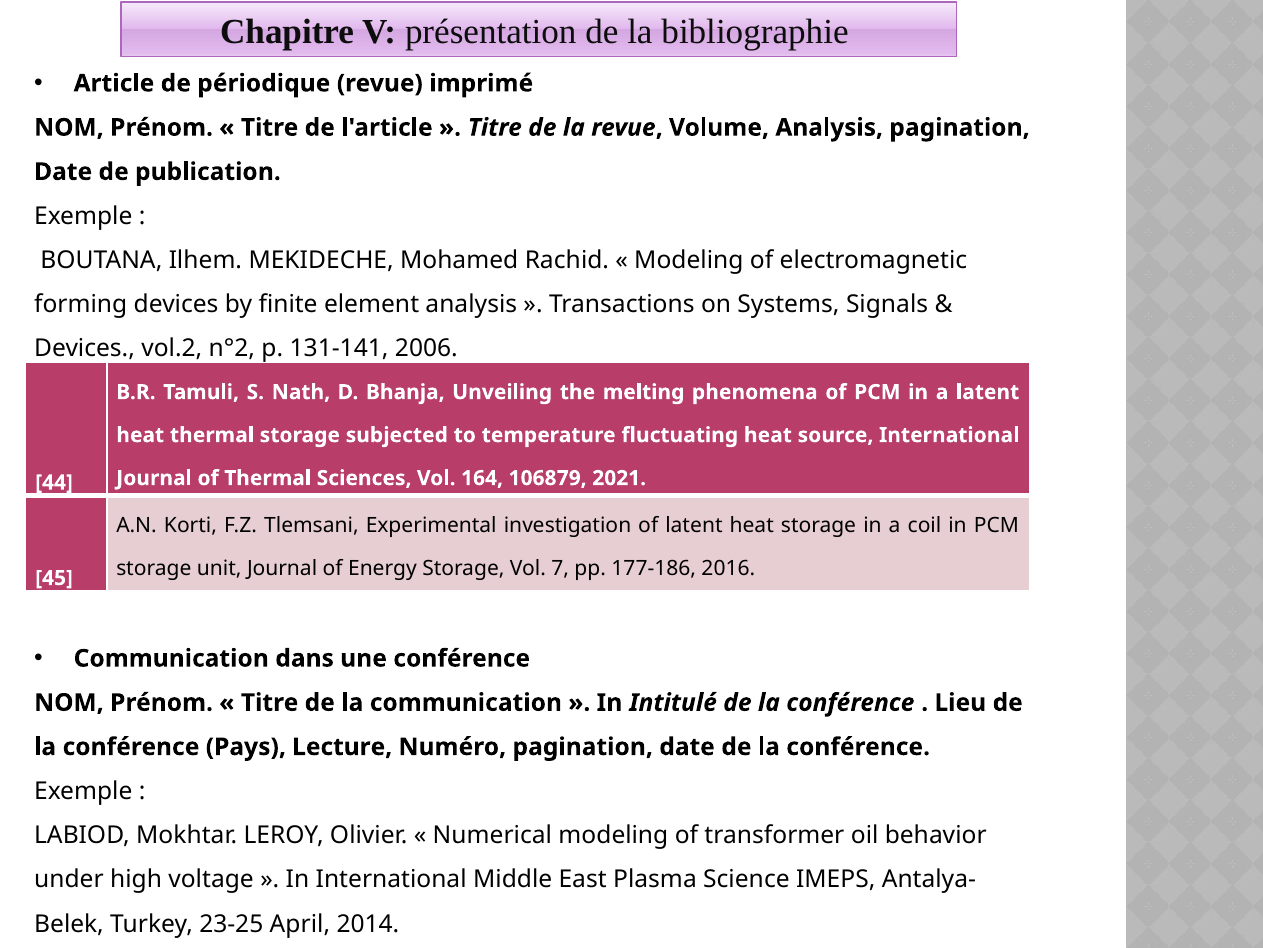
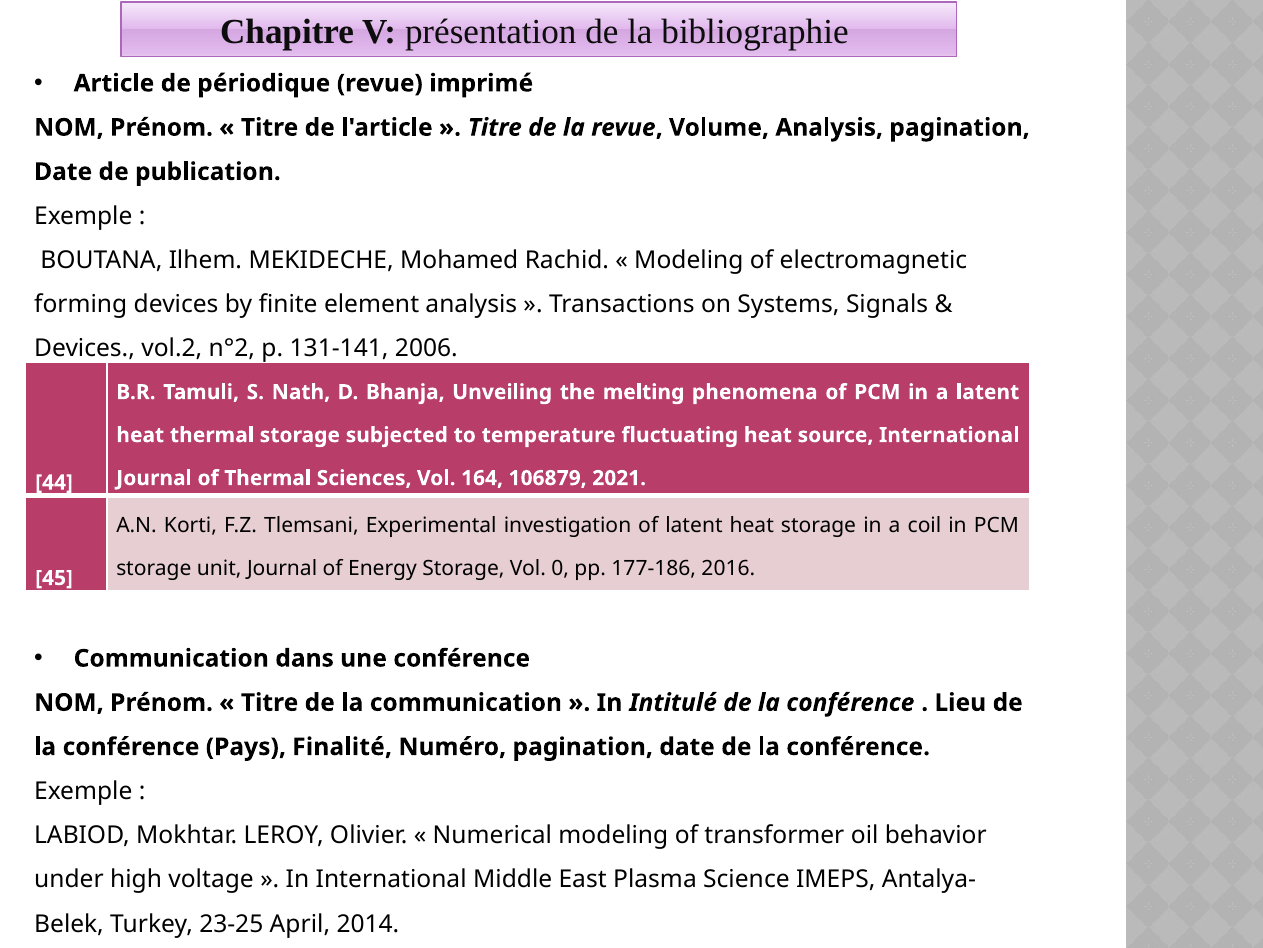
7: 7 -> 0 (560, 568)
Lecture: Lecture -> Finalité (342, 746)
